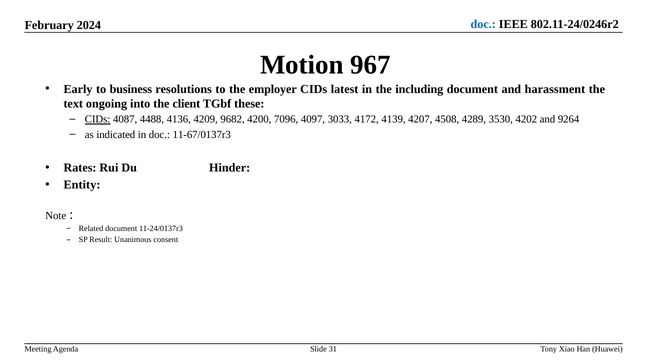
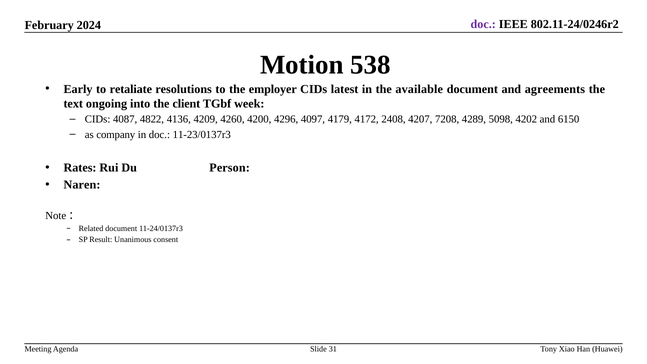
doc colour: blue -> purple (483, 24)
967: 967 -> 538 (371, 65)
business: business -> retaliate (131, 89)
including: including -> available (419, 89)
harassment: harassment -> agreements (555, 89)
these: these -> week (249, 104)
CIDs underline: present -> none (98, 119)
4488: 4488 -> 4822 (152, 119)
9682: 9682 -> 4260 (233, 119)
7096: 7096 -> 4296 (286, 119)
3033: 3033 -> 4179 (340, 119)
4139: 4139 -> 2408 (393, 119)
4508: 4508 -> 7208 (447, 119)
3530: 3530 -> 5098 (501, 119)
9264: 9264 -> 6150 (569, 119)
indicated: indicated -> company (116, 134)
11-67/0137r3: 11-67/0137r3 -> 11-23/0137r3 (202, 134)
Hinder: Hinder -> Person (230, 168)
Entity: Entity -> Naren (82, 185)
